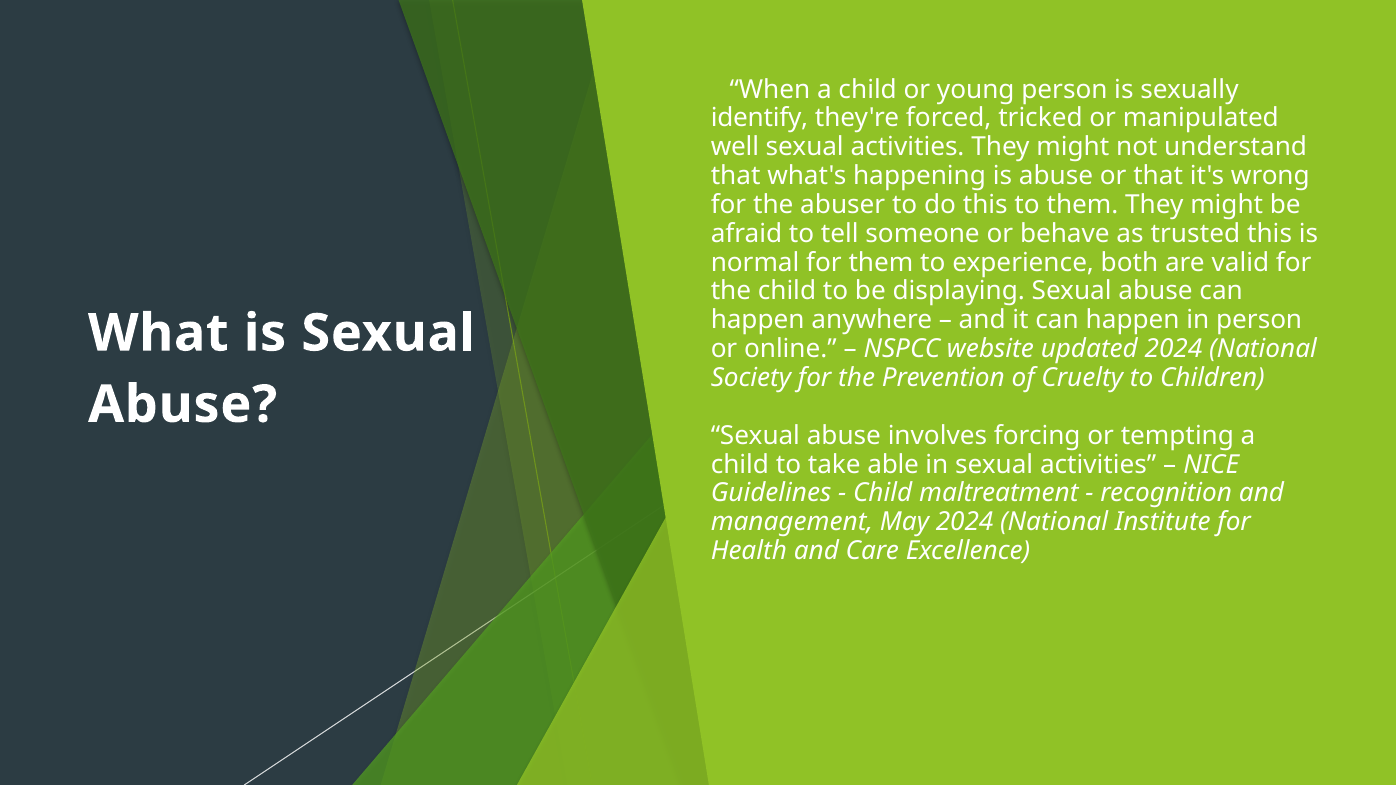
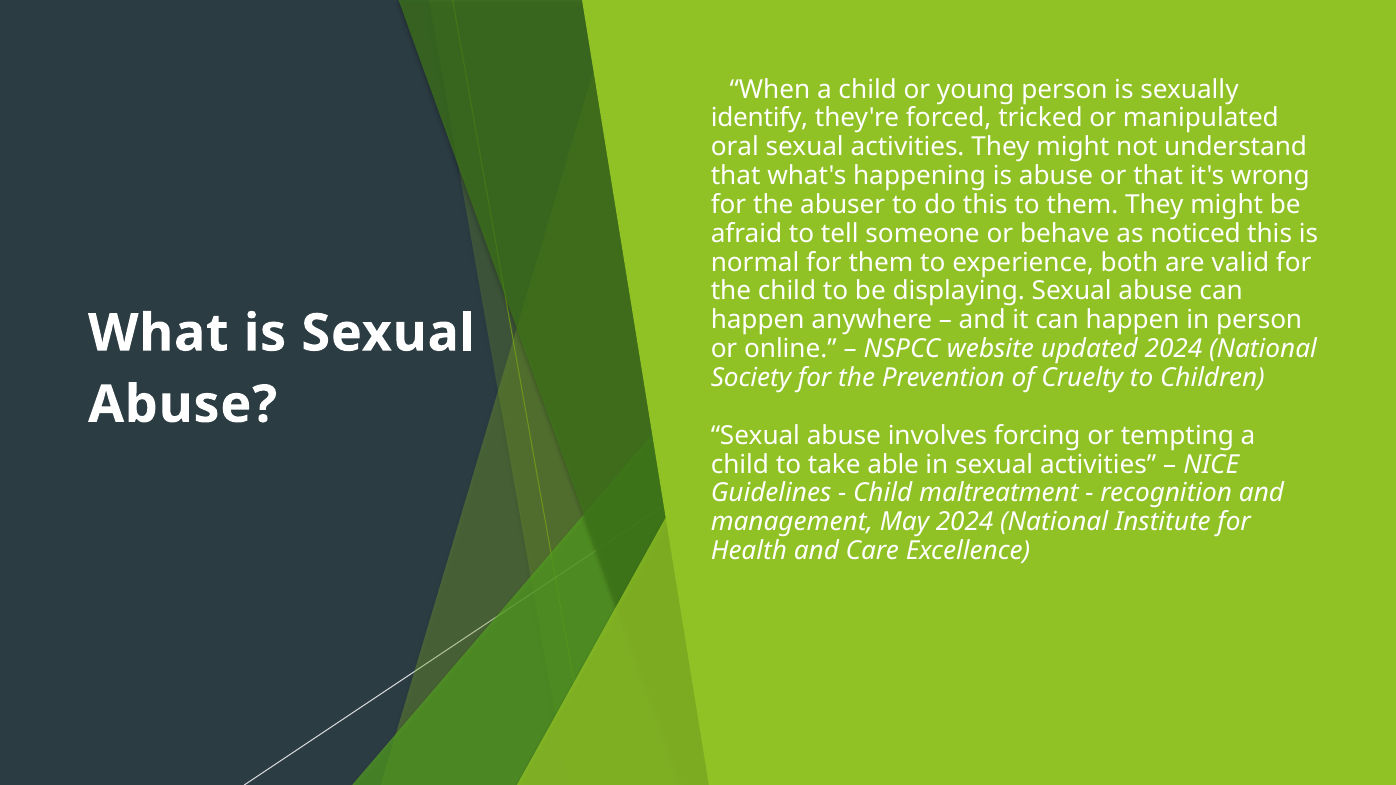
well: well -> oral (735, 147)
trusted: trusted -> noticed (1196, 234)
